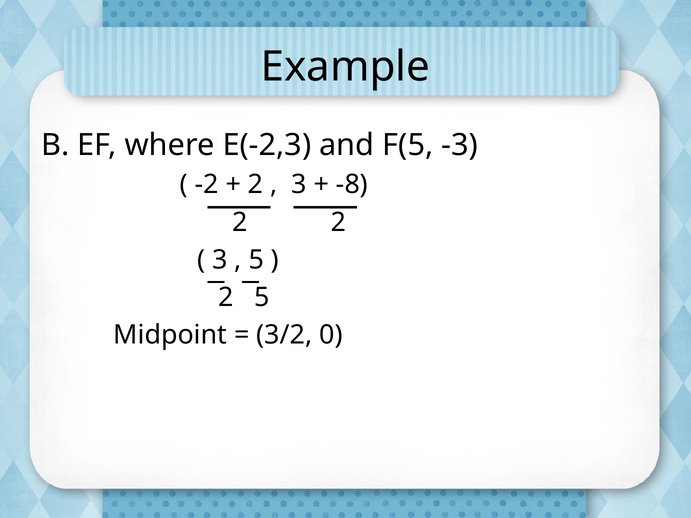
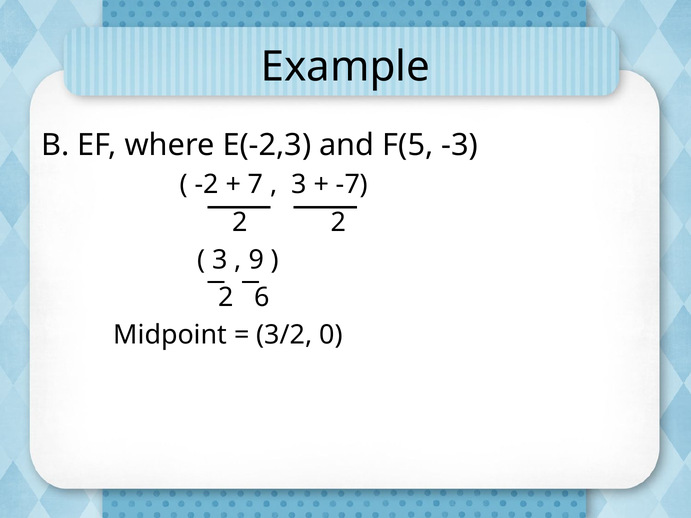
2: 2 -> 7 (256, 185)
-8: -8 -> -7 (352, 185)
5: 5 -> 9 (256, 260)
2 5: 5 -> 6 (262, 298)
